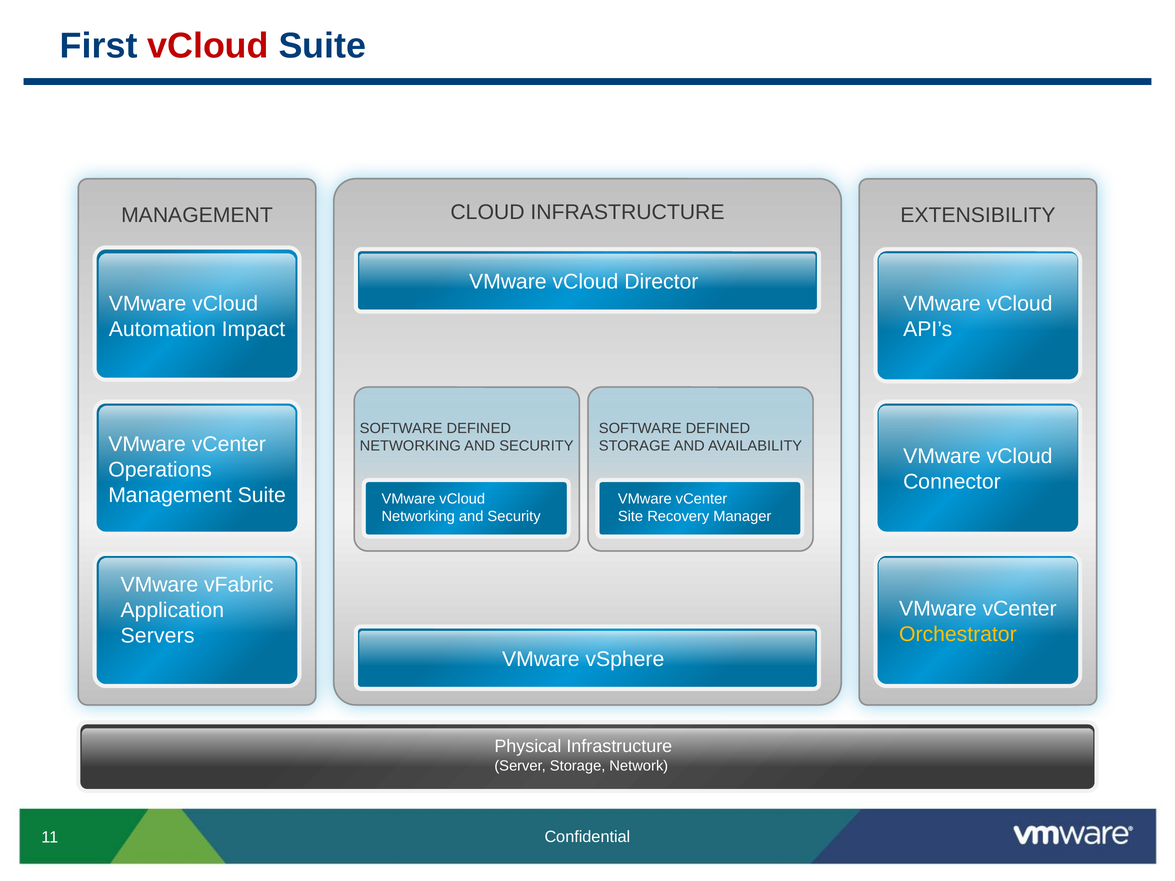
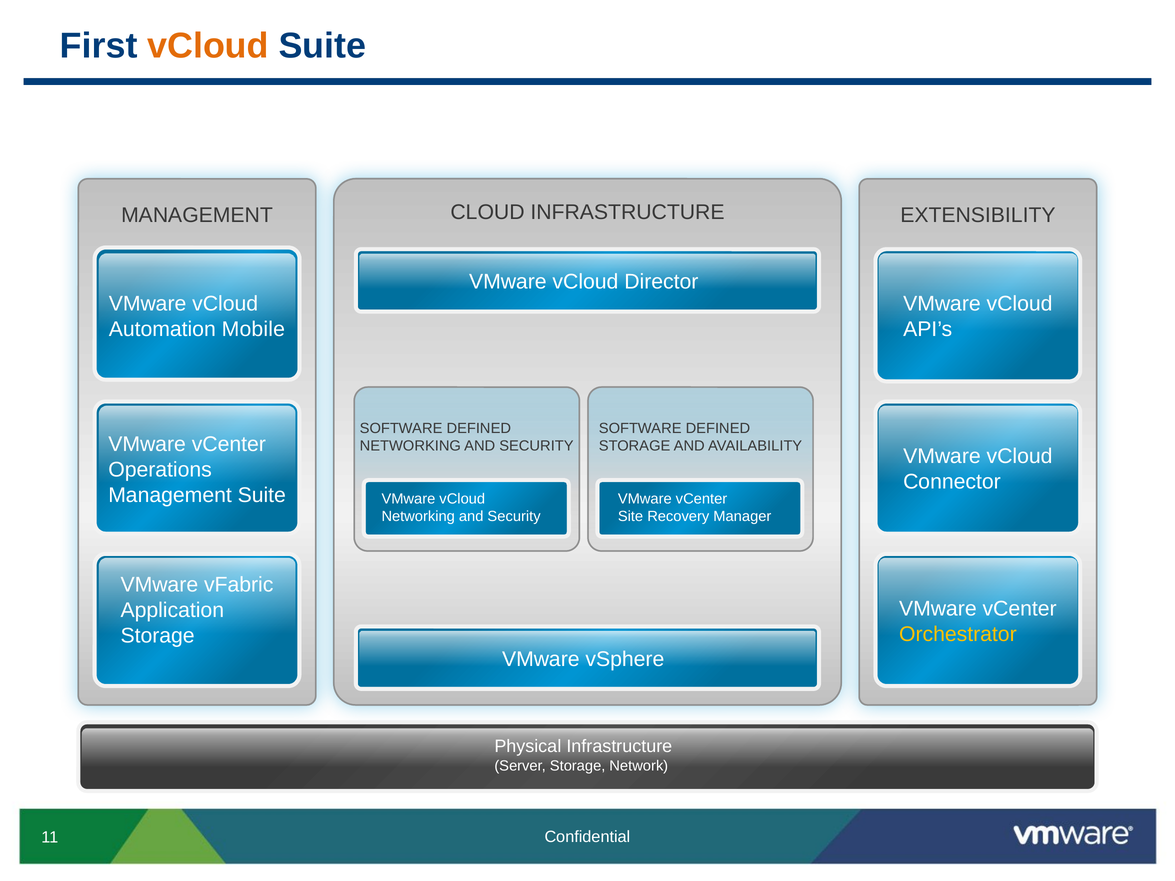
vCloud colour: red -> orange (208, 46)
Impact: Impact -> Mobile (253, 329)
Servers: Servers -> Storage (158, 636)
